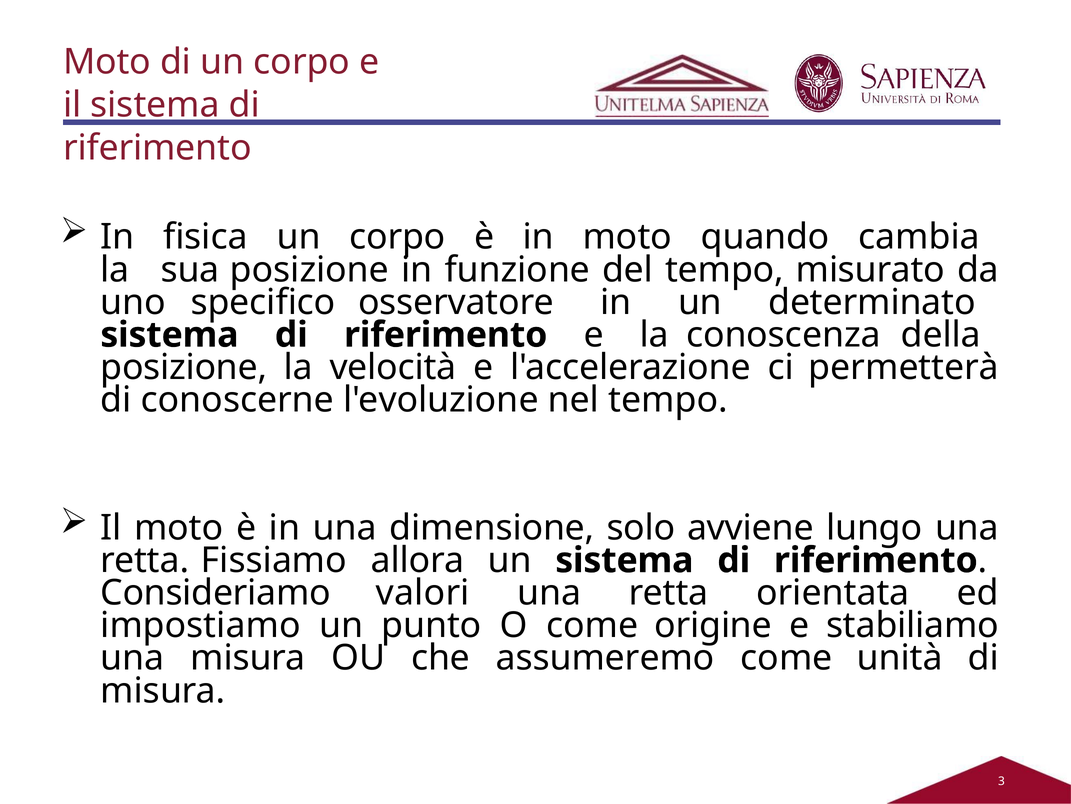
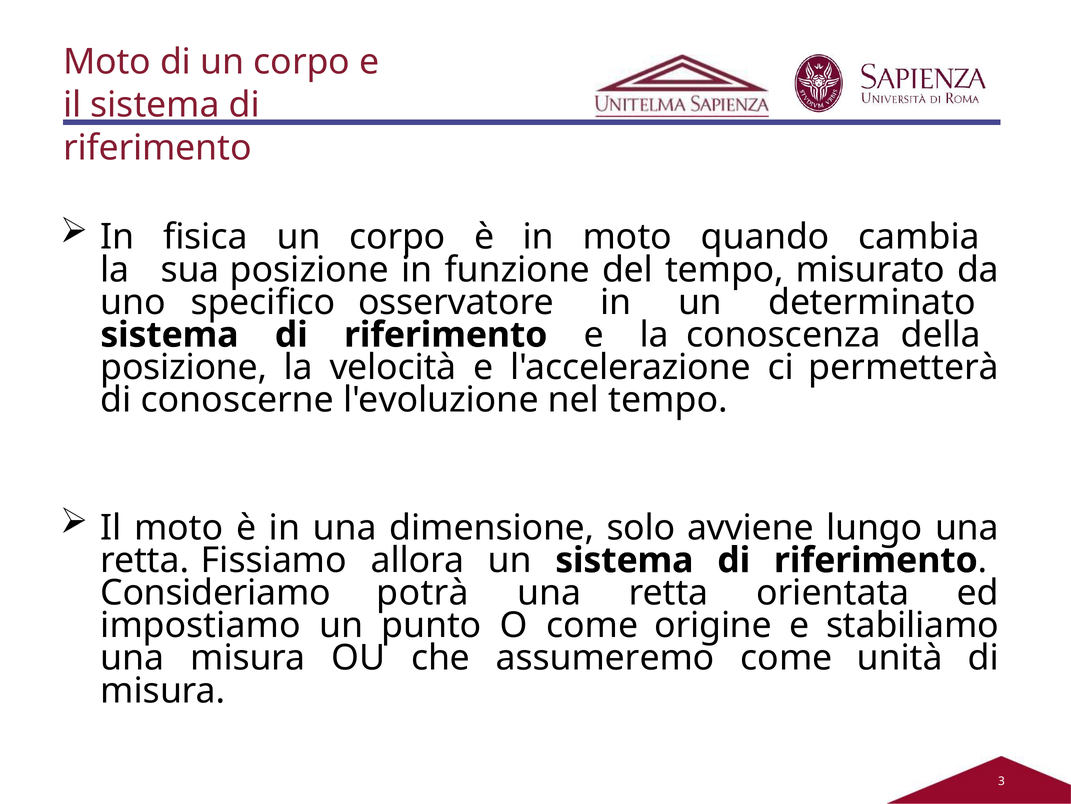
valori: valori -> potrà (423, 592)
